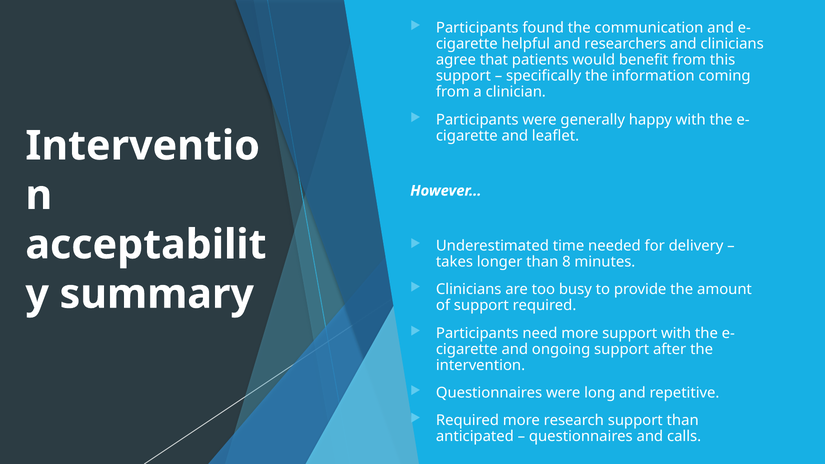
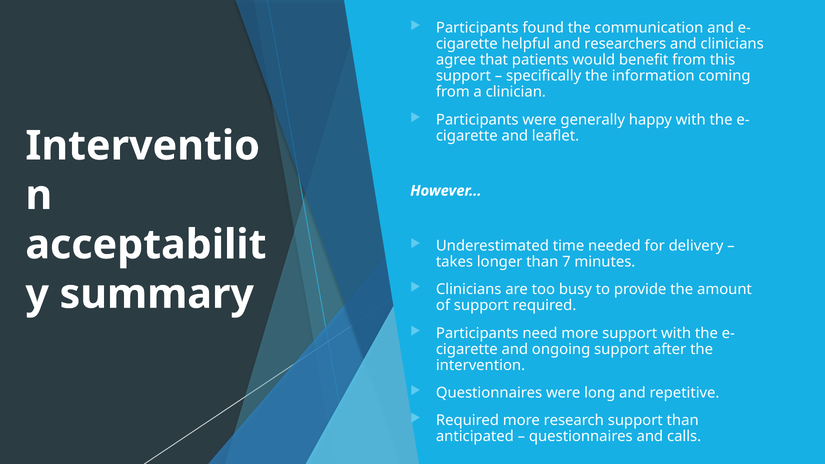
8: 8 -> 7 (566, 262)
